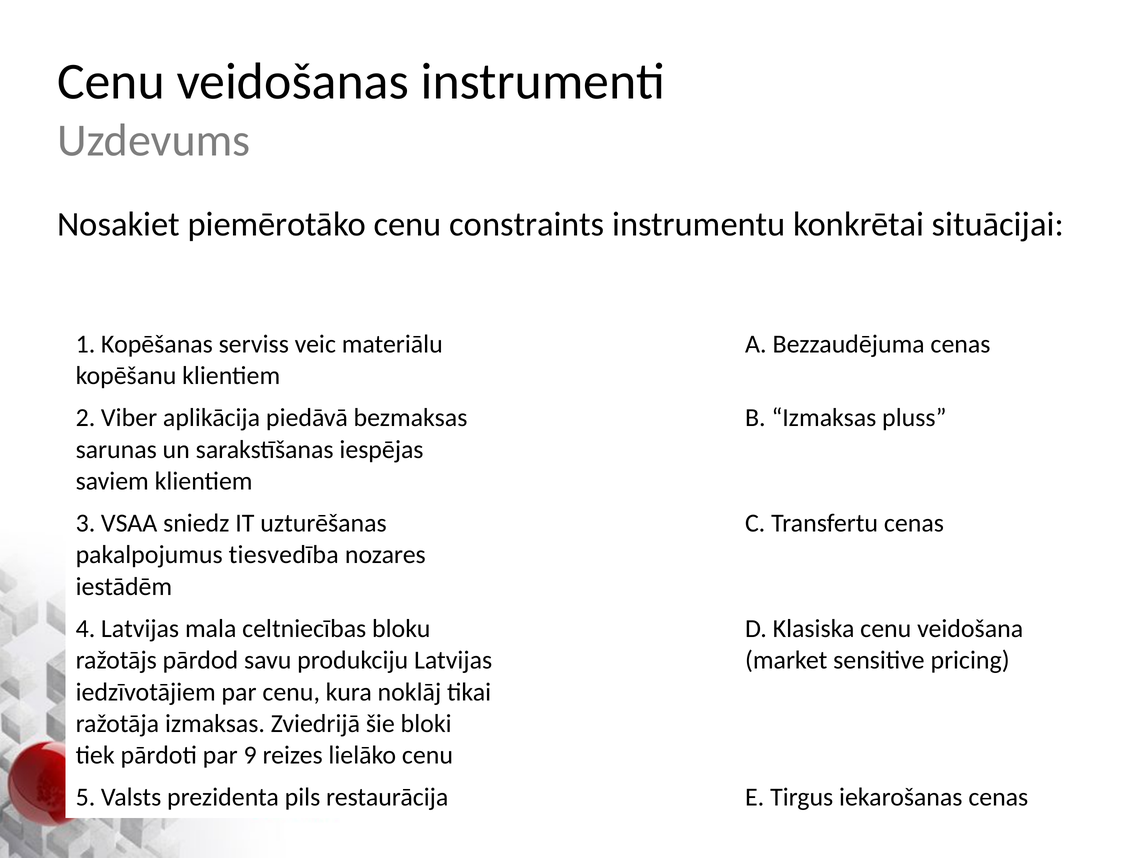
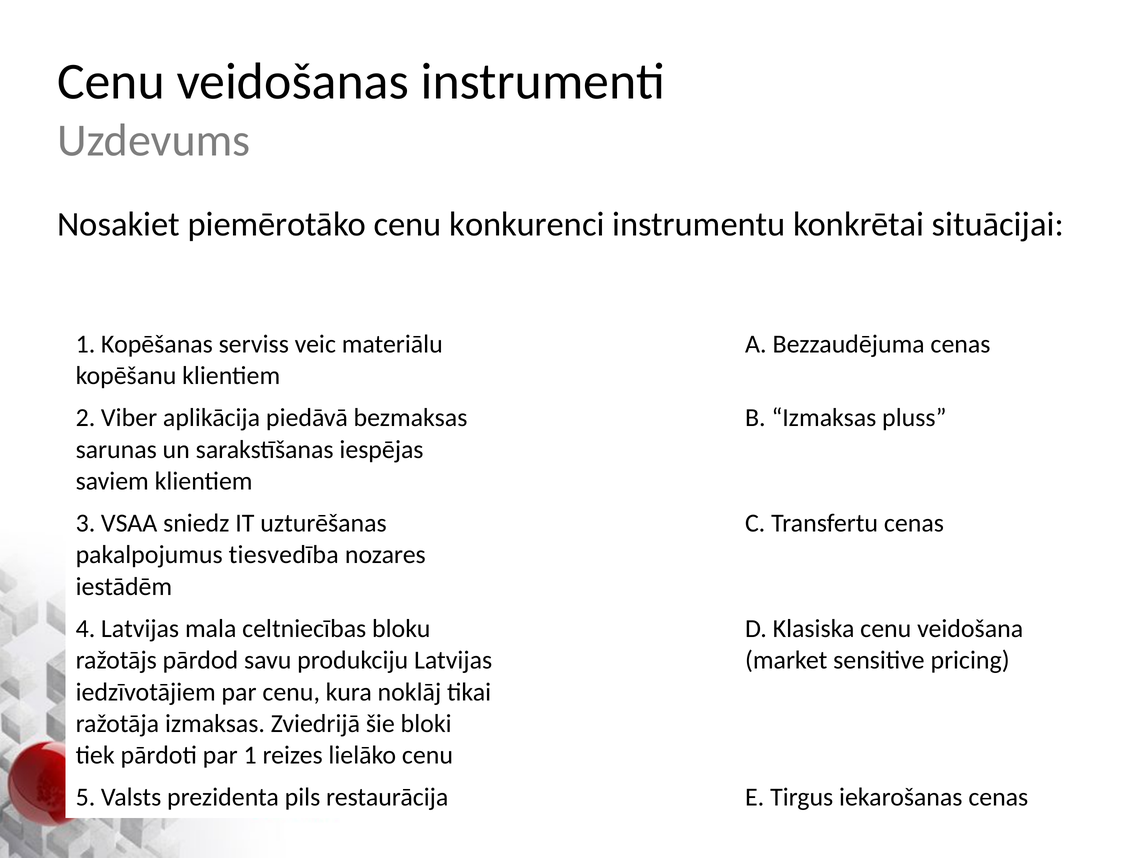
constraints: constraints -> konkurenci (527, 224)
par 9: 9 -> 1 (250, 755)
